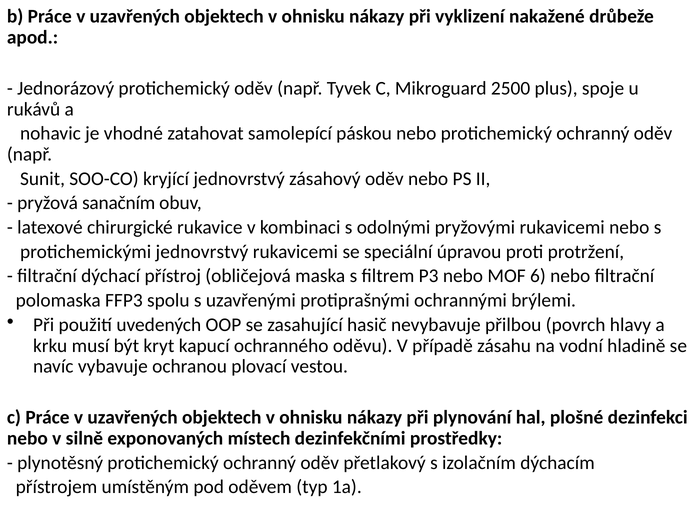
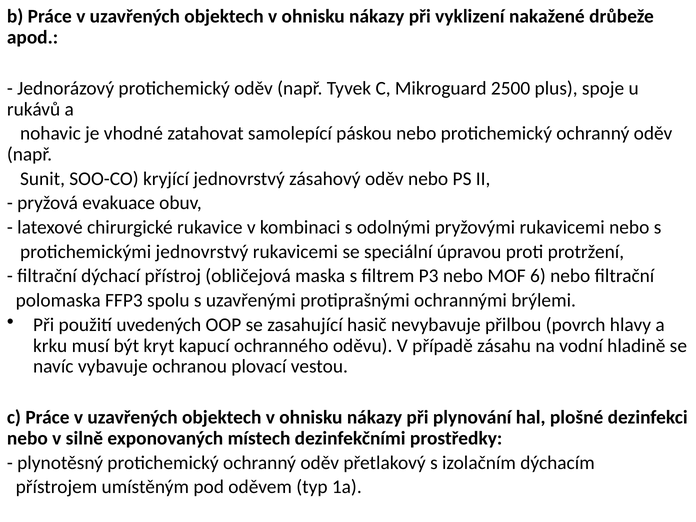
sanačním: sanačním -> evakuace (119, 203)
